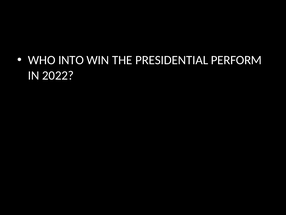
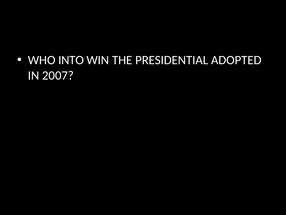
PERFORM: PERFORM -> ADOPTED (236, 60)
2022: 2022 -> 2007 (58, 75)
